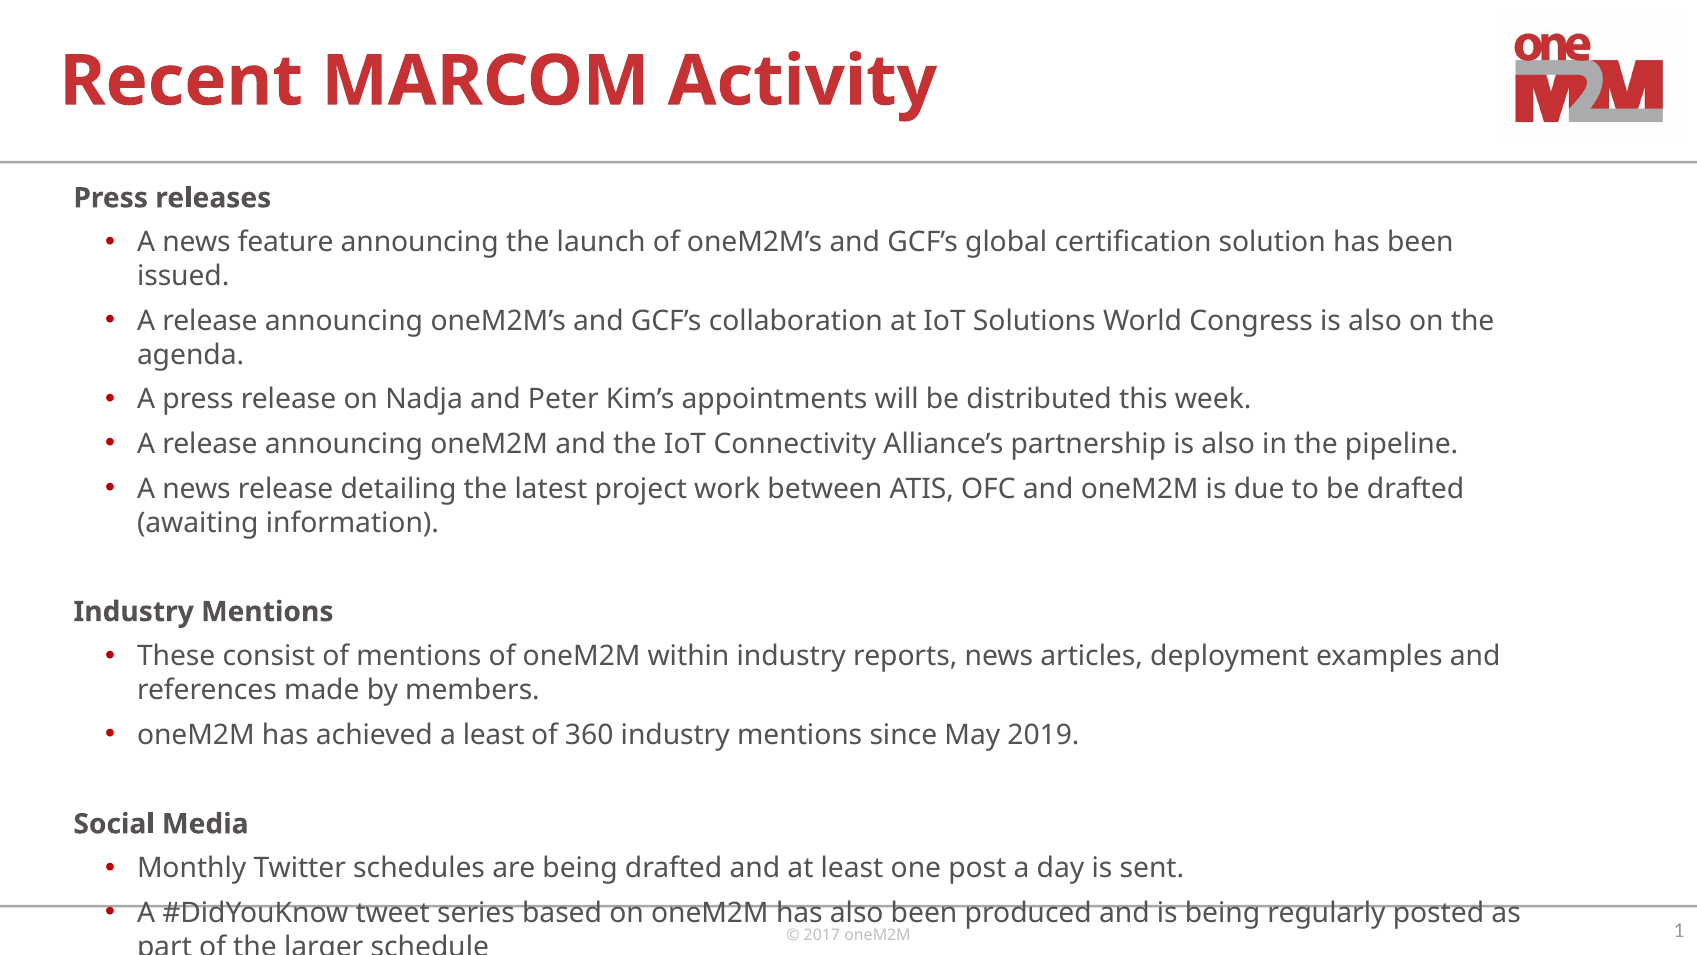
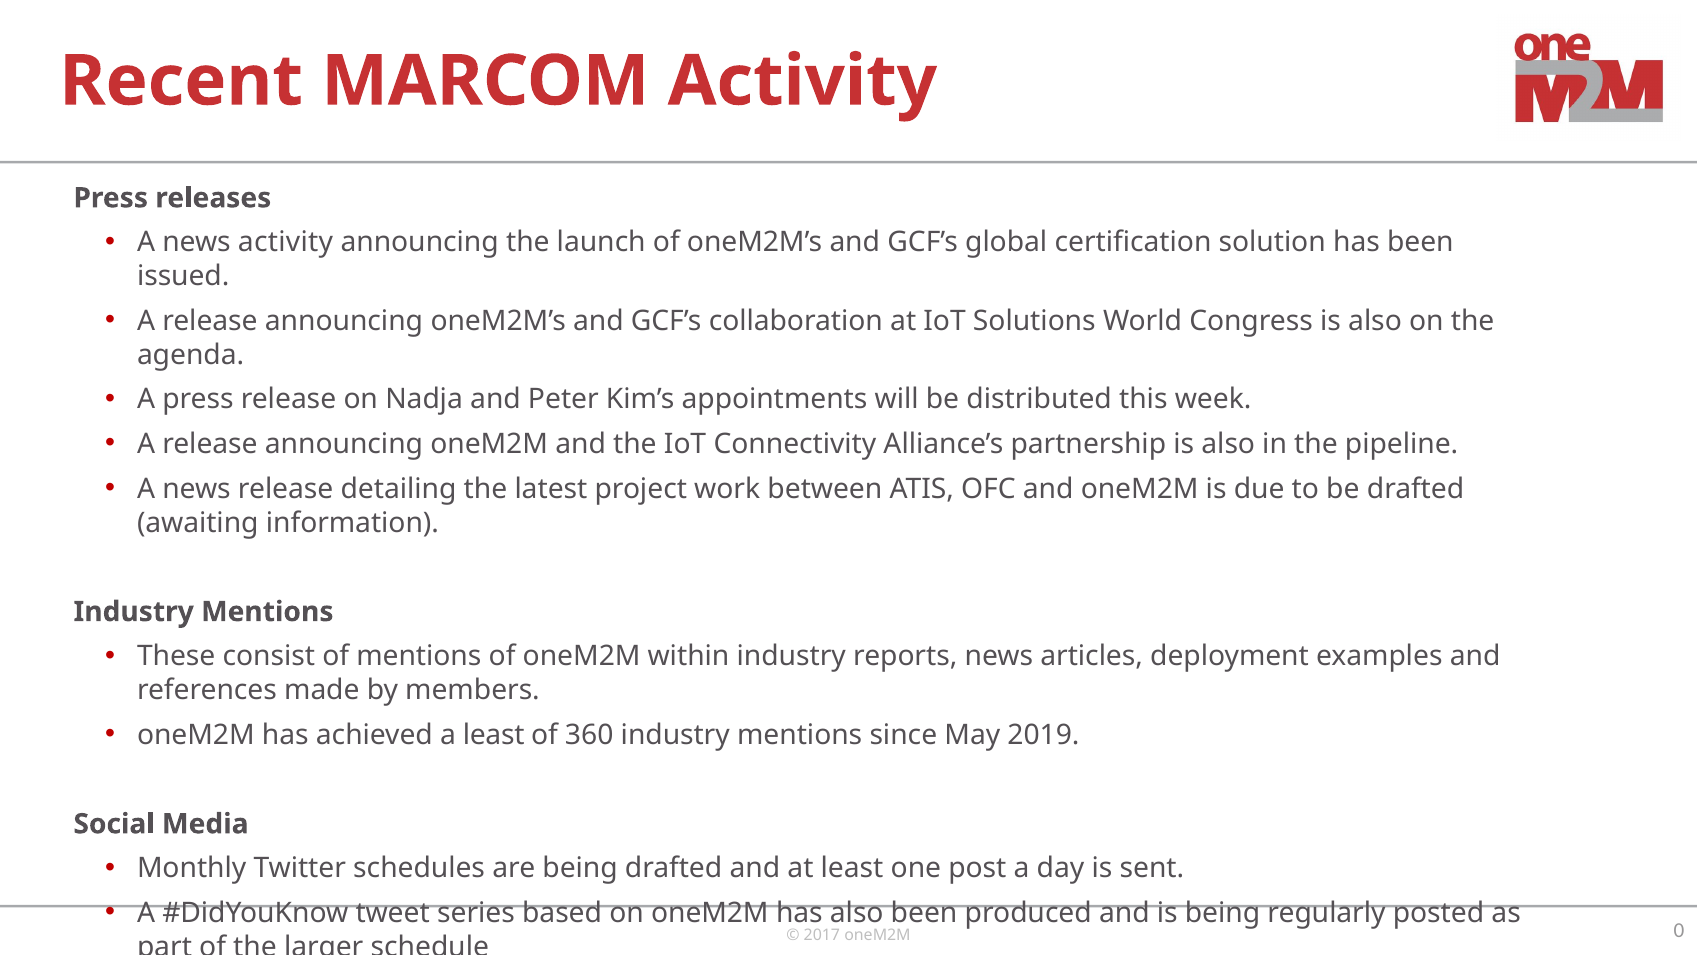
news feature: feature -> activity (285, 243)
1: 1 -> 0 (1679, 930)
